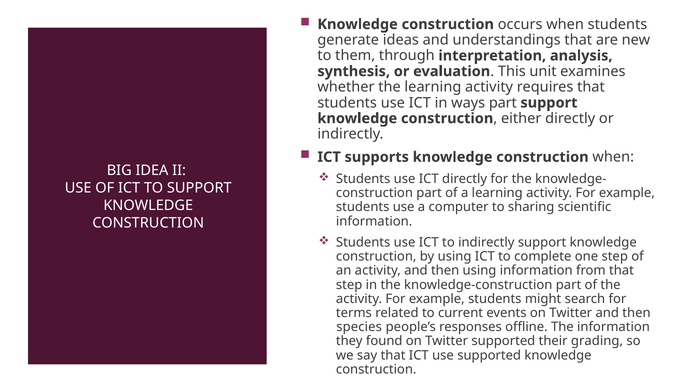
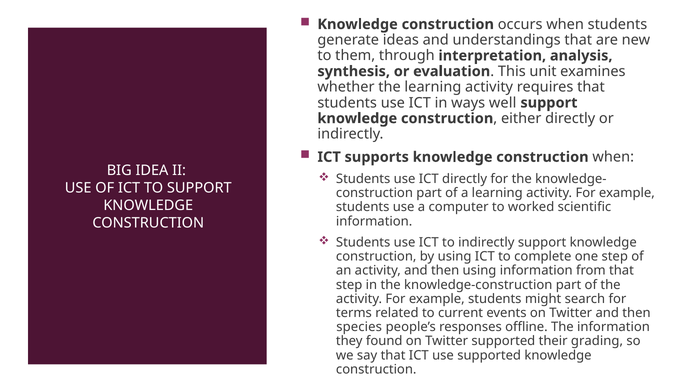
ways part: part -> well (503, 103)
sharing: sharing -> worked (531, 207)
